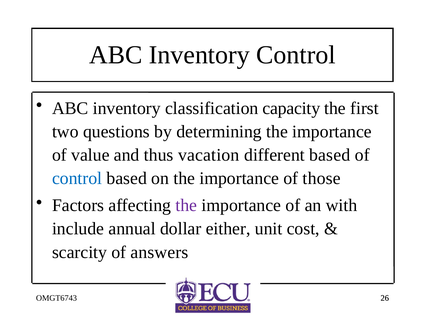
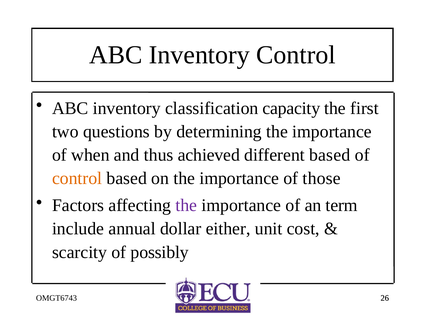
value: value -> when (90, 155)
vacation: vacation -> achieved (209, 155)
control colour: blue -> orange (77, 178)
with: with -> term (342, 205)
answers: answers -> possibly (160, 252)
